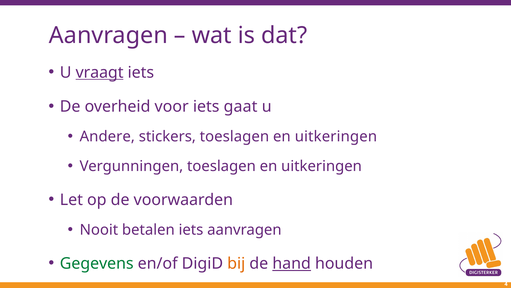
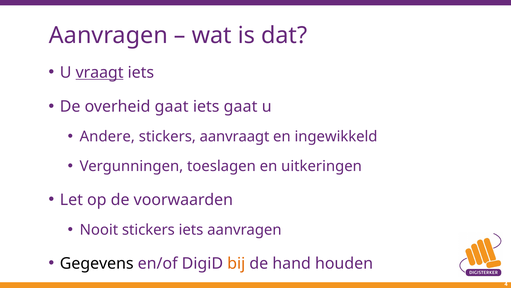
overheid voor: voor -> gaat (172, 106)
stickers toeslagen: toeslagen -> aanvraagt (235, 136)
uitkeringen: uitkeringen -> ingewikkeld (336, 136)
Nooit betalen: betalen -> stickers (148, 230)
Gegevens colour: green -> black (97, 263)
hand underline: present -> none (292, 263)
